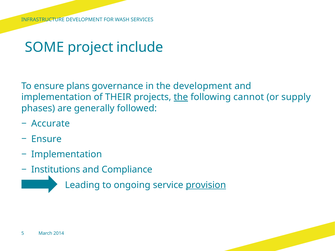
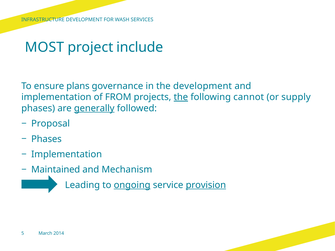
SOME: SOME -> MOST (45, 47)
THEIR: THEIR -> FROM (118, 97)
generally underline: none -> present (94, 108)
Accurate: Accurate -> Proposal (51, 124)
Ensure: Ensure -> Phases (46, 139)
Institutions: Institutions -> Maintained (56, 170)
Compliance: Compliance -> Mechanism (127, 170)
ongoing underline: none -> present (132, 185)
